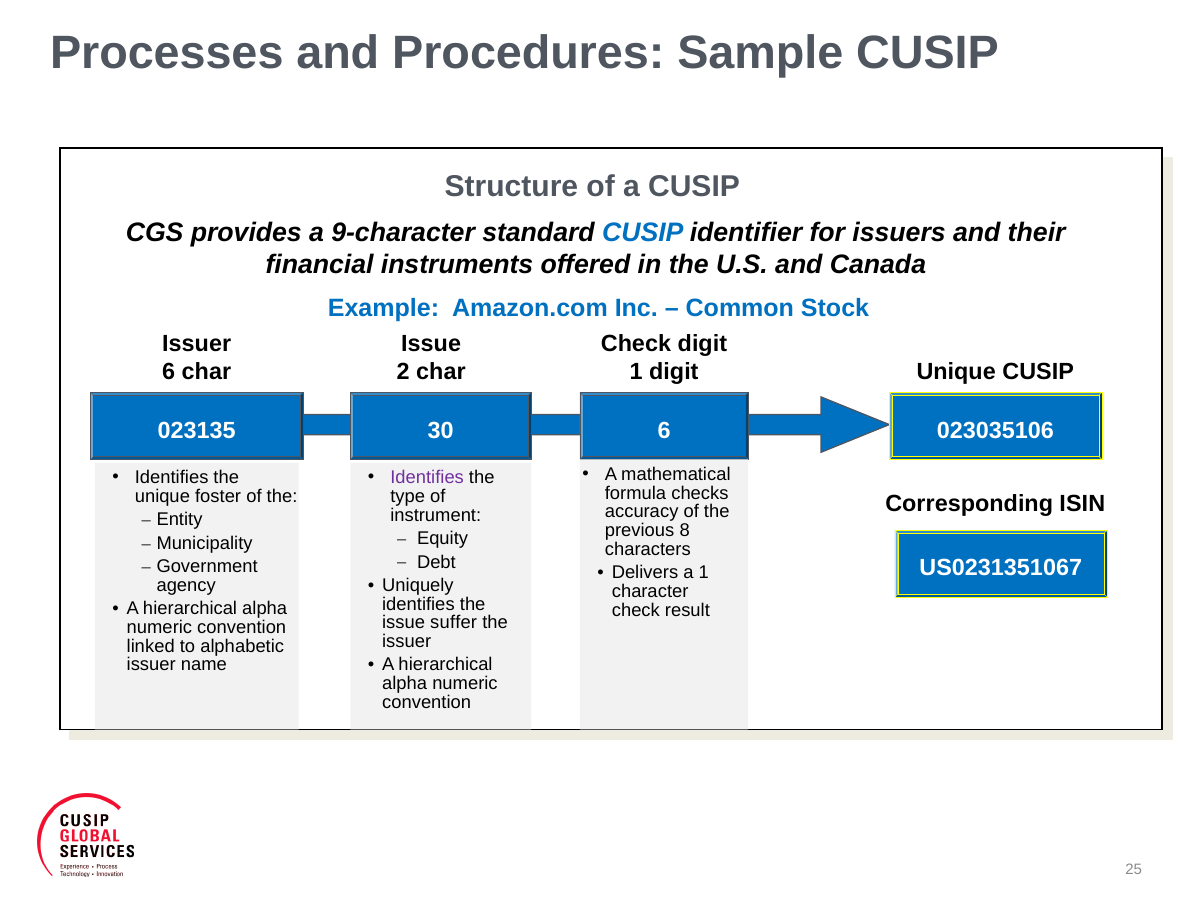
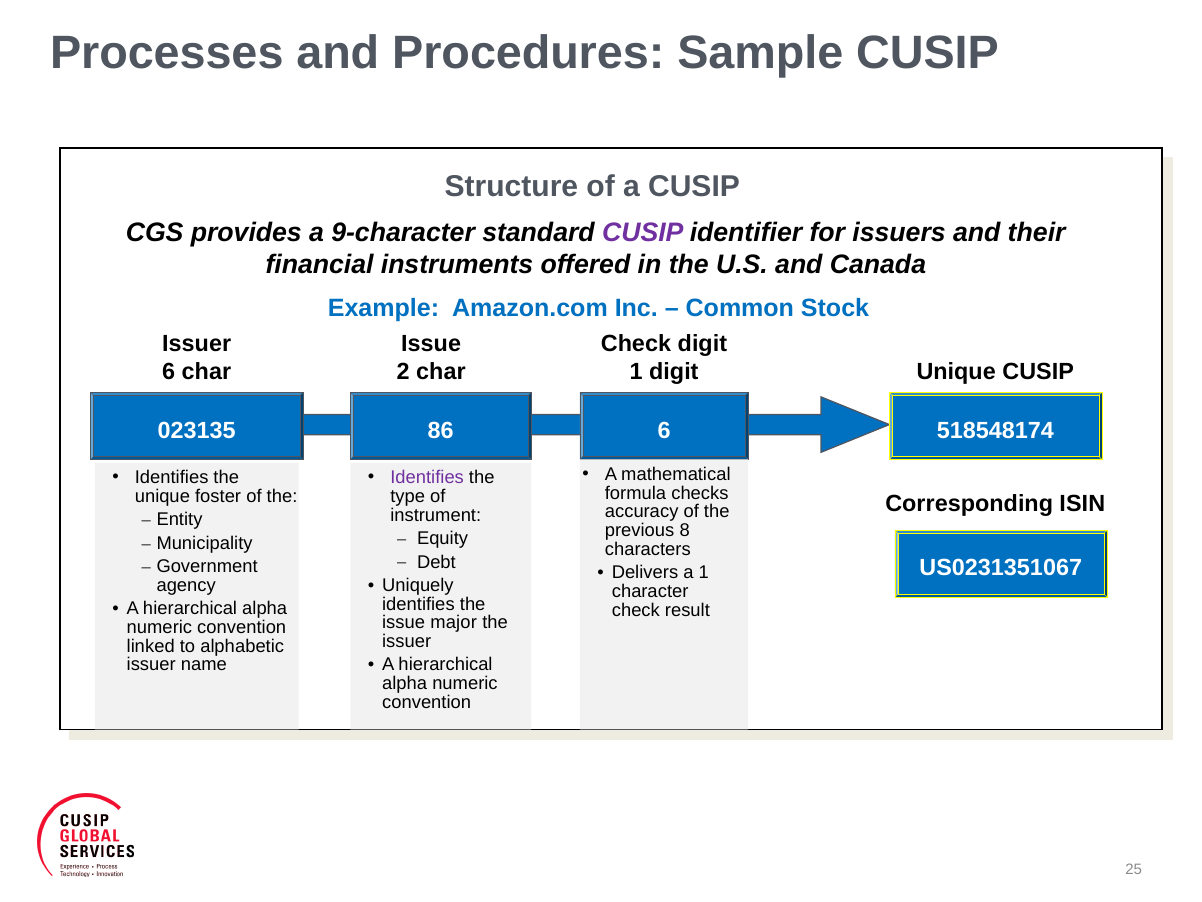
CUSIP colour: blue -> purple (643, 233)
30: 30 -> 86 (441, 430)
023035106: 023035106 -> 518548174 (995, 430)
suffer: suffer -> major (454, 622)
